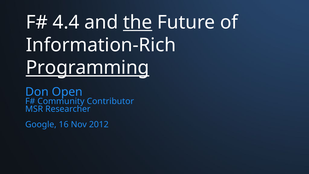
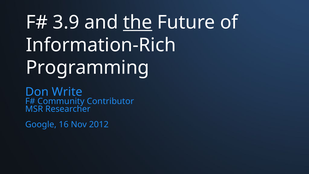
4.4: 4.4 -> 3.9 (66, 22)
Programming underline: present -> none (88, 68)
Open: Open -> Write (67, 92)
